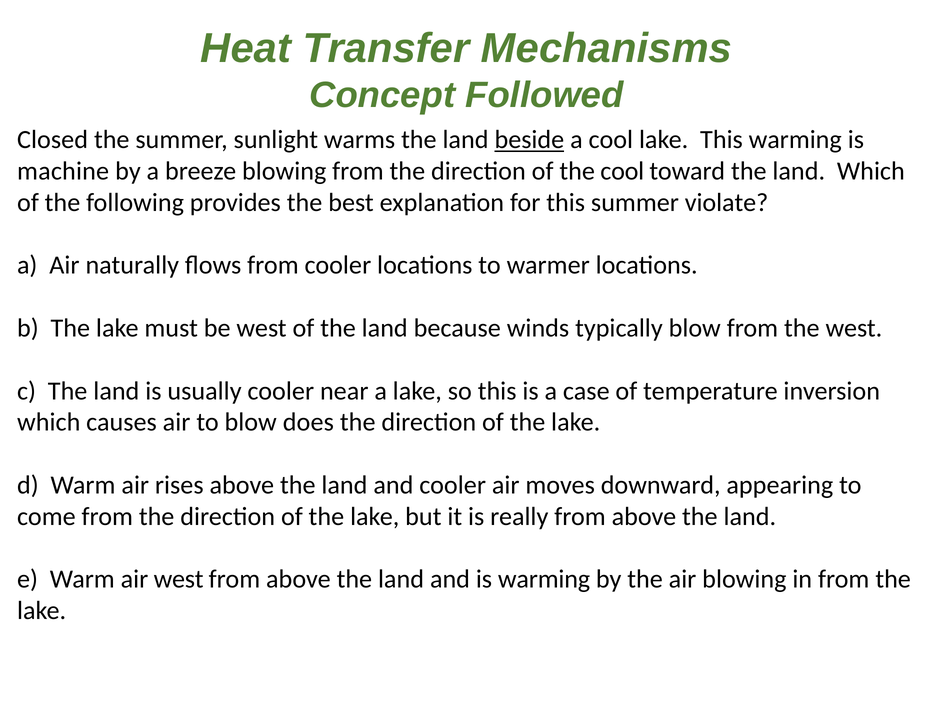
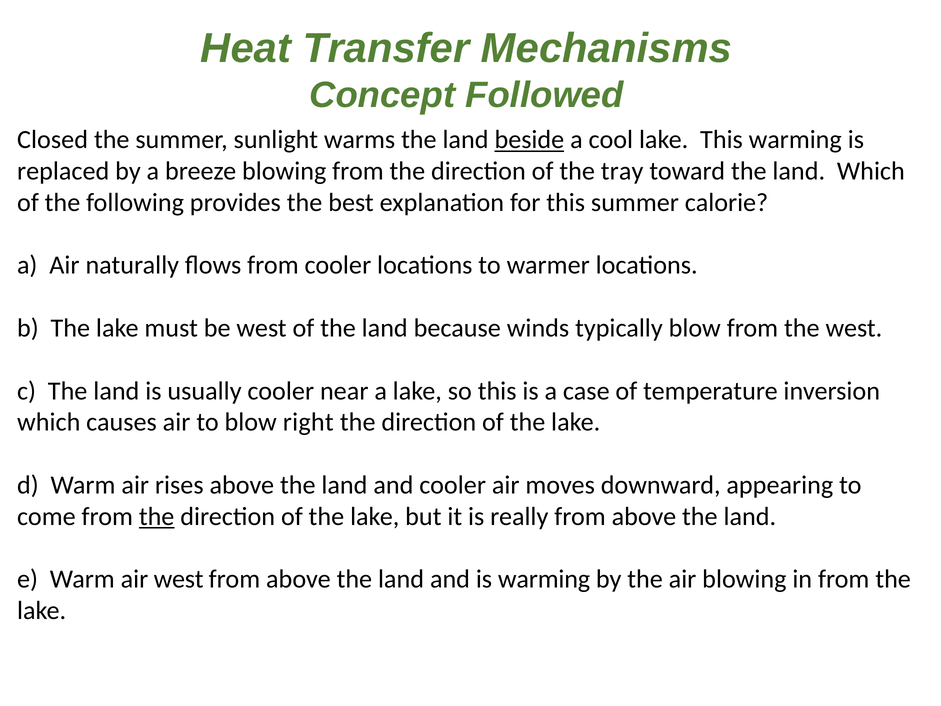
machine: machine -> replaced (63, 171)
the cool: cool -> tray (622, 171)
violate: violate -> calorie (727, 203)
does: does -> right (308, 422)
the underline: none -> present (157, 516)
